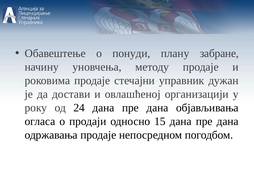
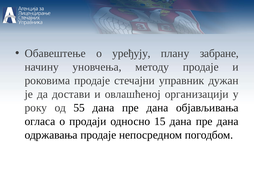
понуди: понуди -> уређују (131, 53)
24: 24 -> 55 (79, 107)
